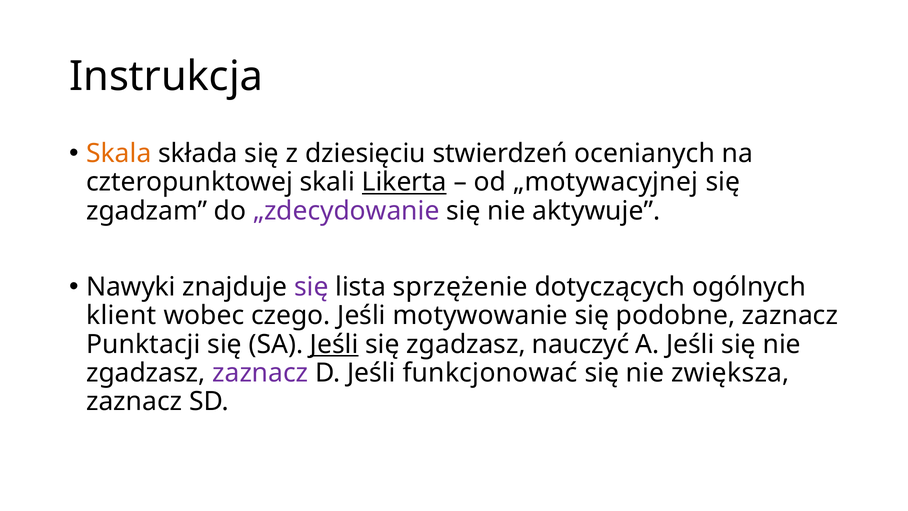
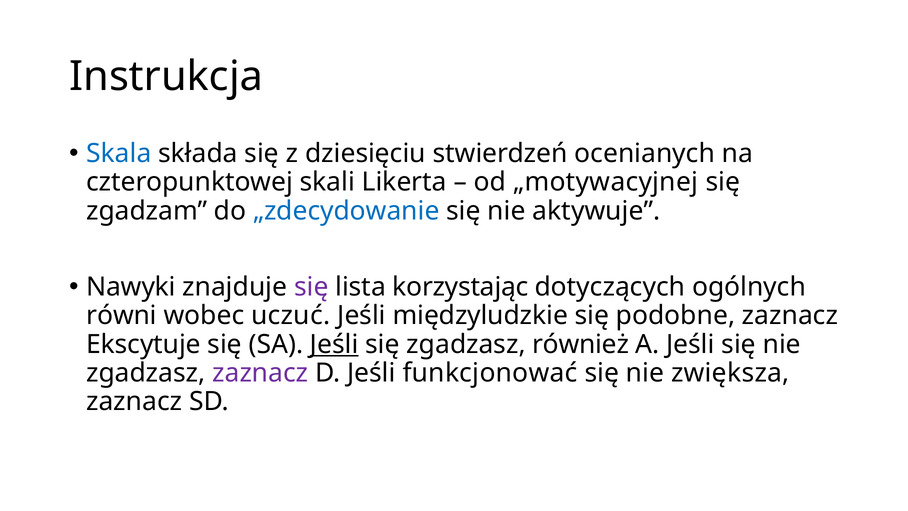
Skala colour: orange -> blue (119, 154)
Likerta underline: present -> none (404, 182)
„zdecydowanie colour: purple -> blue (346, 211)
sprzężenie: sprzężenie -> korzystając (460, 287)
klient: klient -> równi (122, 315)
czego: czego -> uczuć (291, 315)
motywowanie: motywowanie -> międzyludzkie (480, 315)
Punktacji: Punktacji -> Ekscytuje (144, 344)
nauczyć: nauczyć -> również (581, 344)
